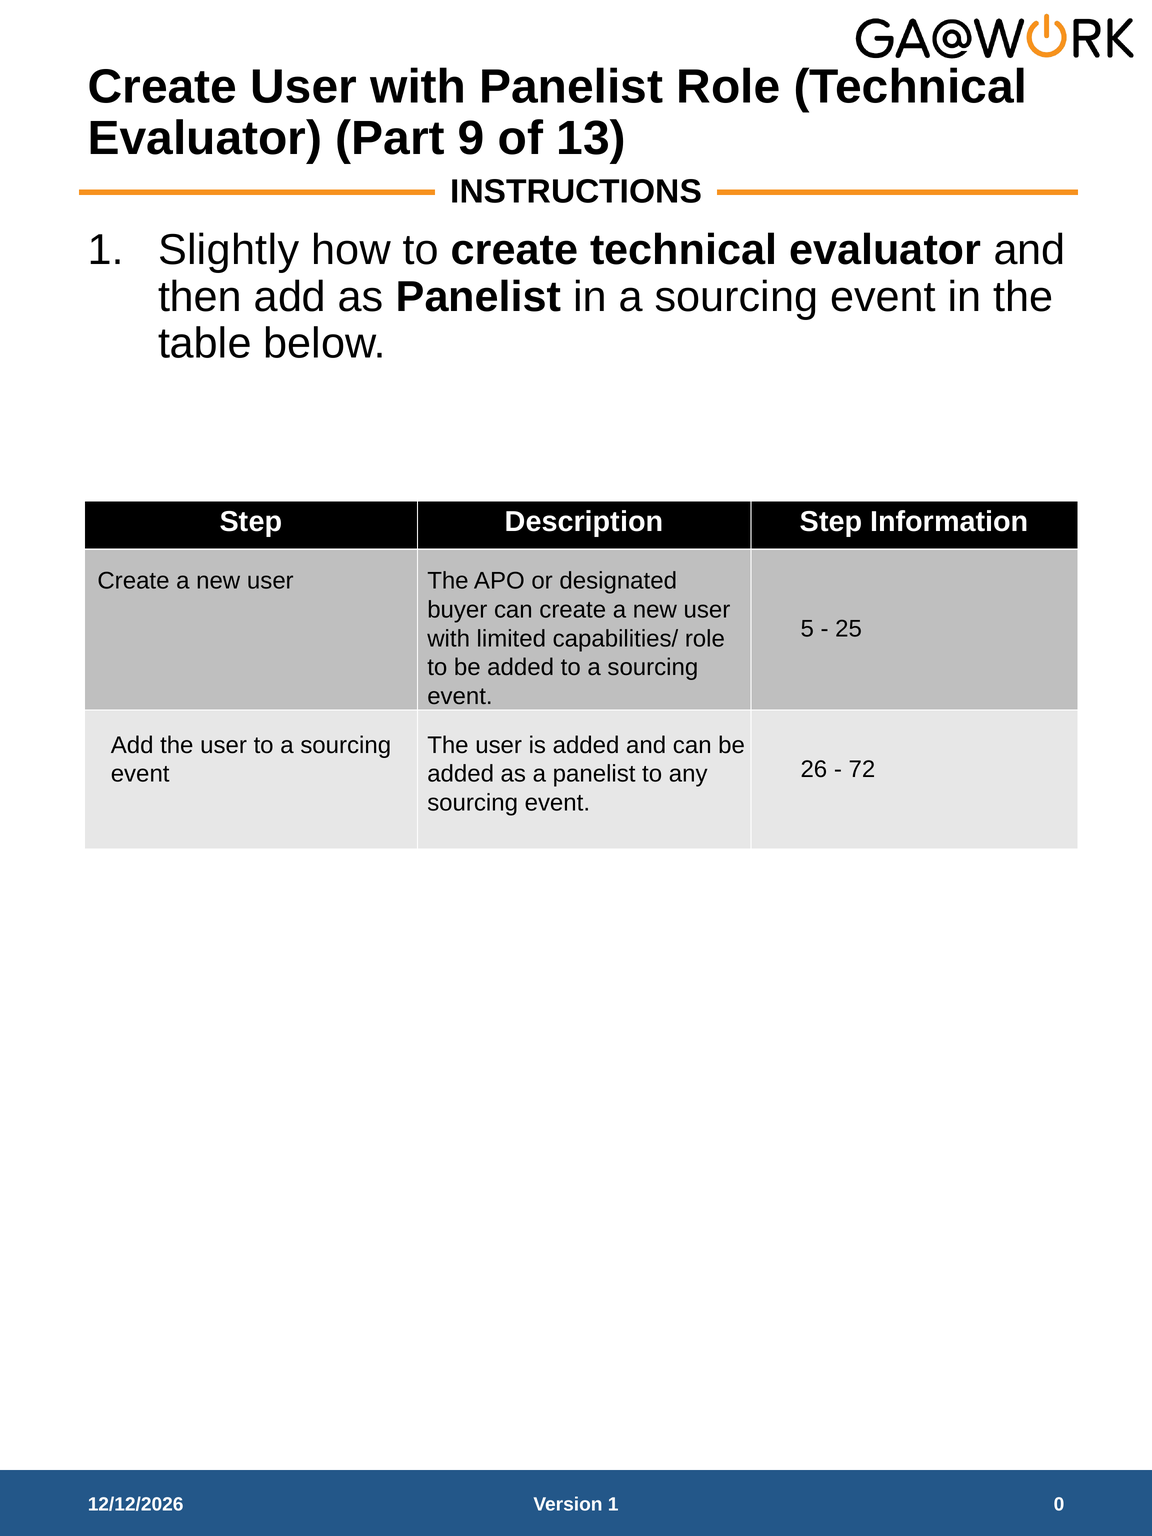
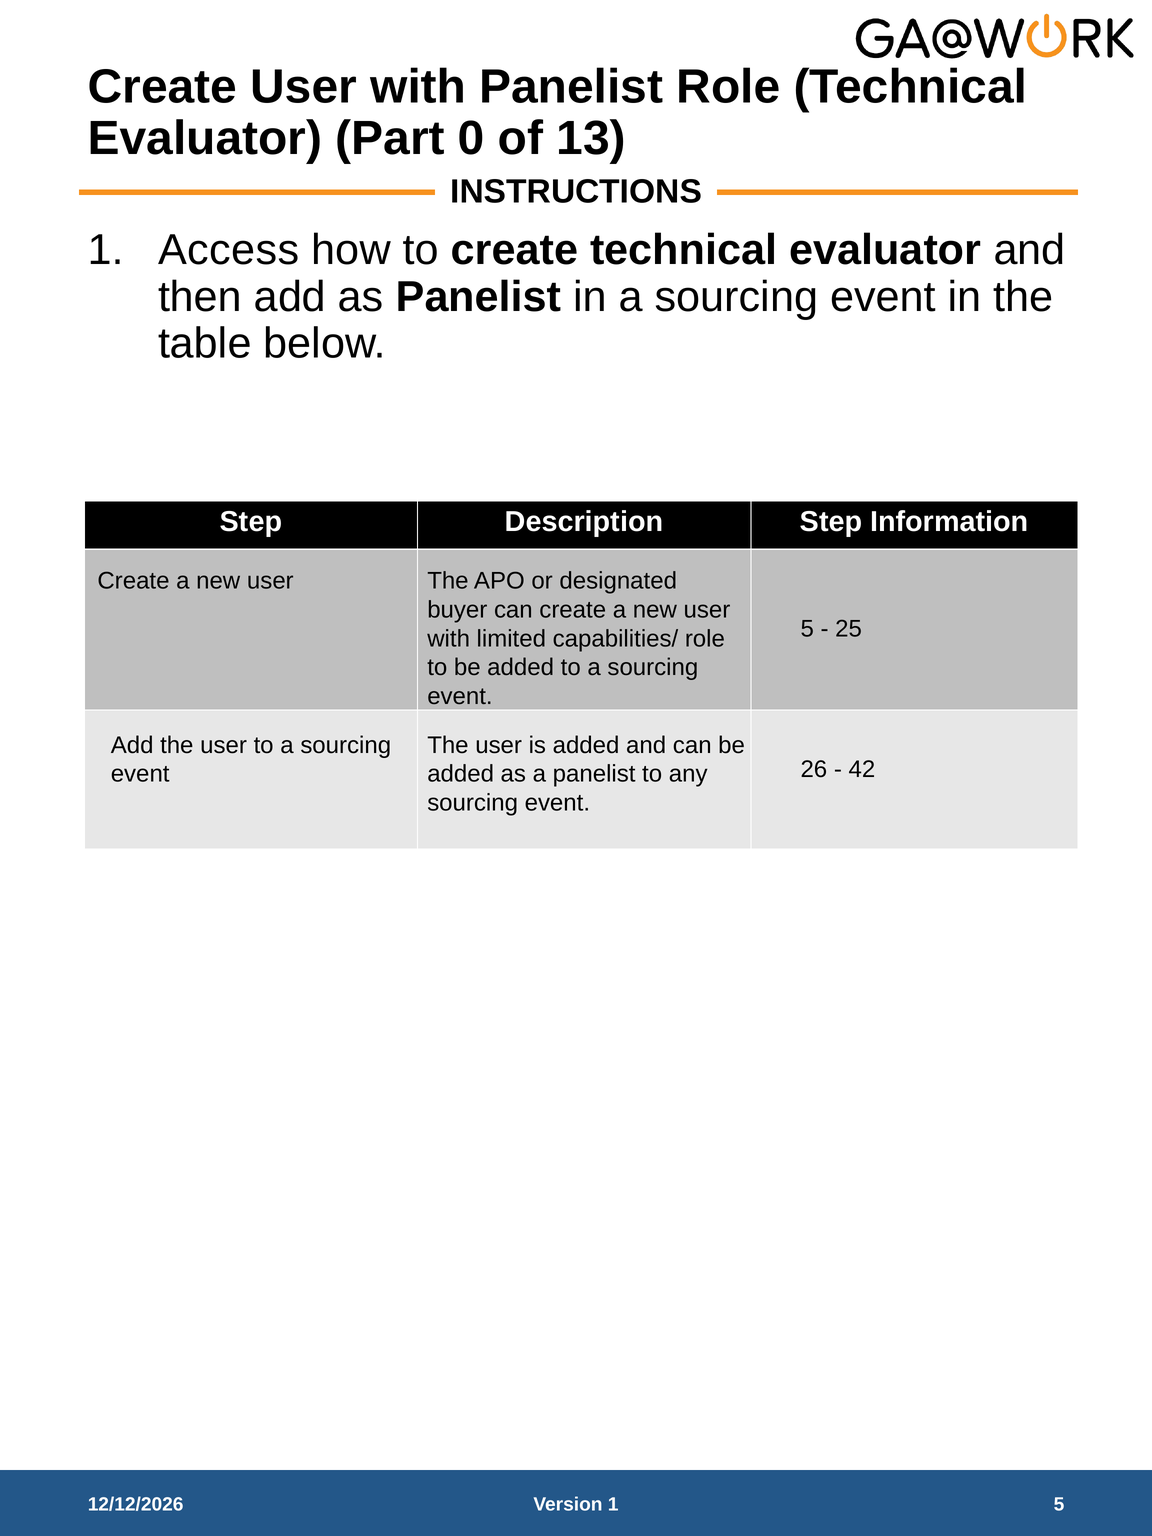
9: 9 -> 0 (471, 139)
Slightly: Slightly -> Access (229, 250)
72: 72 -> 42 (862, 769)
1 0: 0 -> 5 (1059, 1504)
